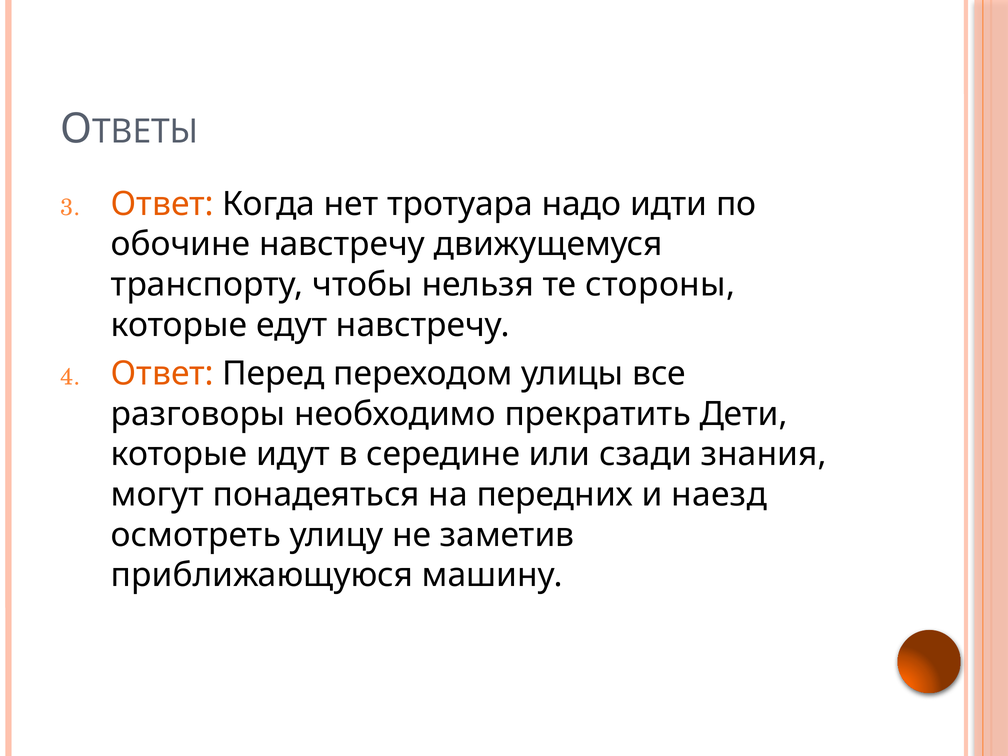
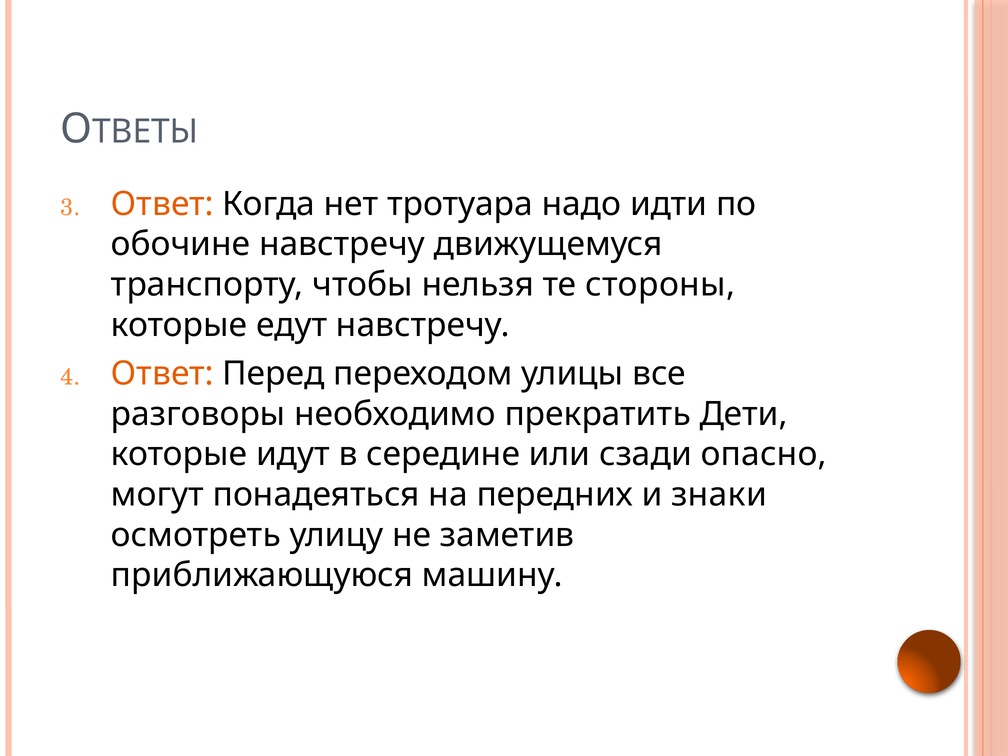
знания: знания -> опасно (764, 454)
наезд: наезд -> знаки (719, 495)
